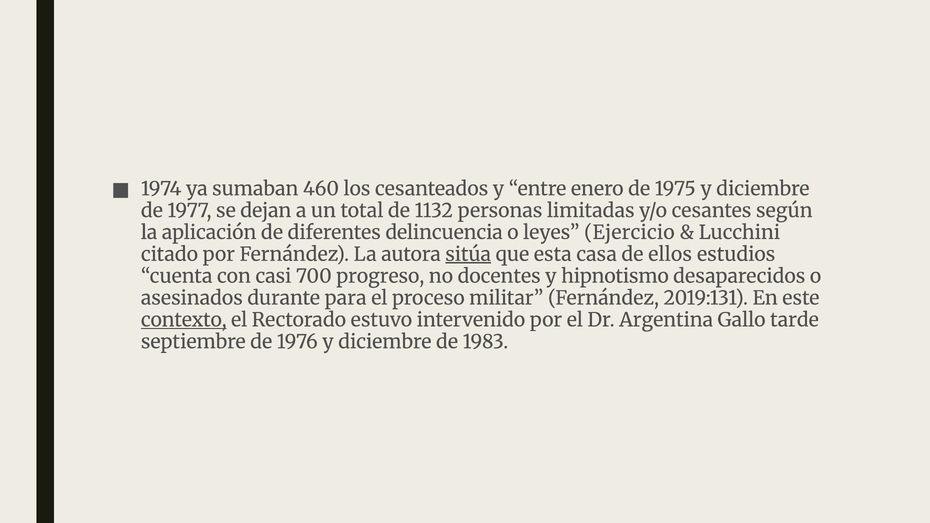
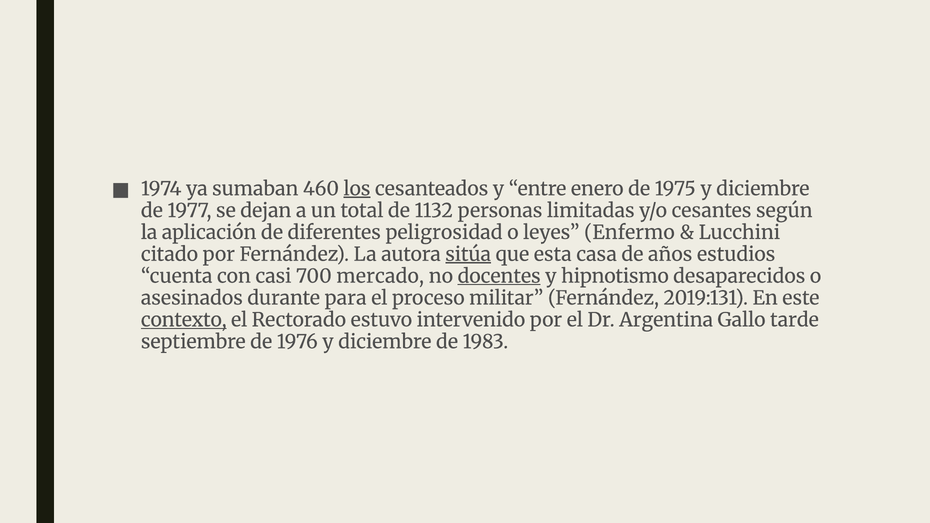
los underline: none -> present (357, 189)
delincuencia: delincuencia -> peligrosidad (444, 233)
Ejercicio: Ejercicio -> Enfermo (629, 233)
ellos: ellos -> años (670, 255)
progreso: progreso -> mercado (380, 276)
docentes underline: none -> present (499, 276)
